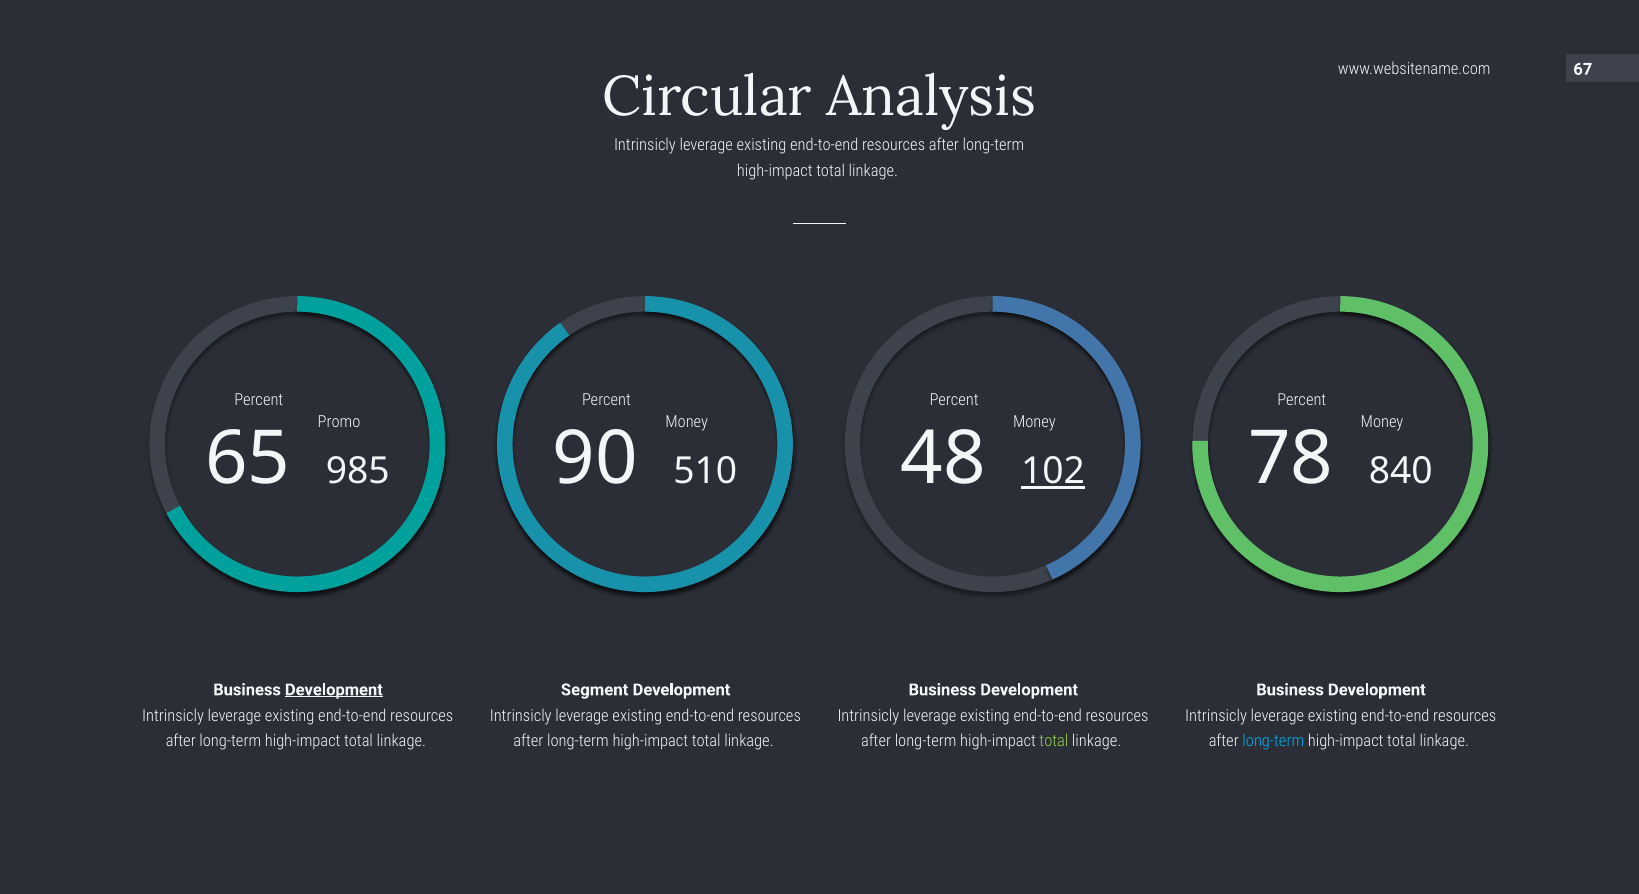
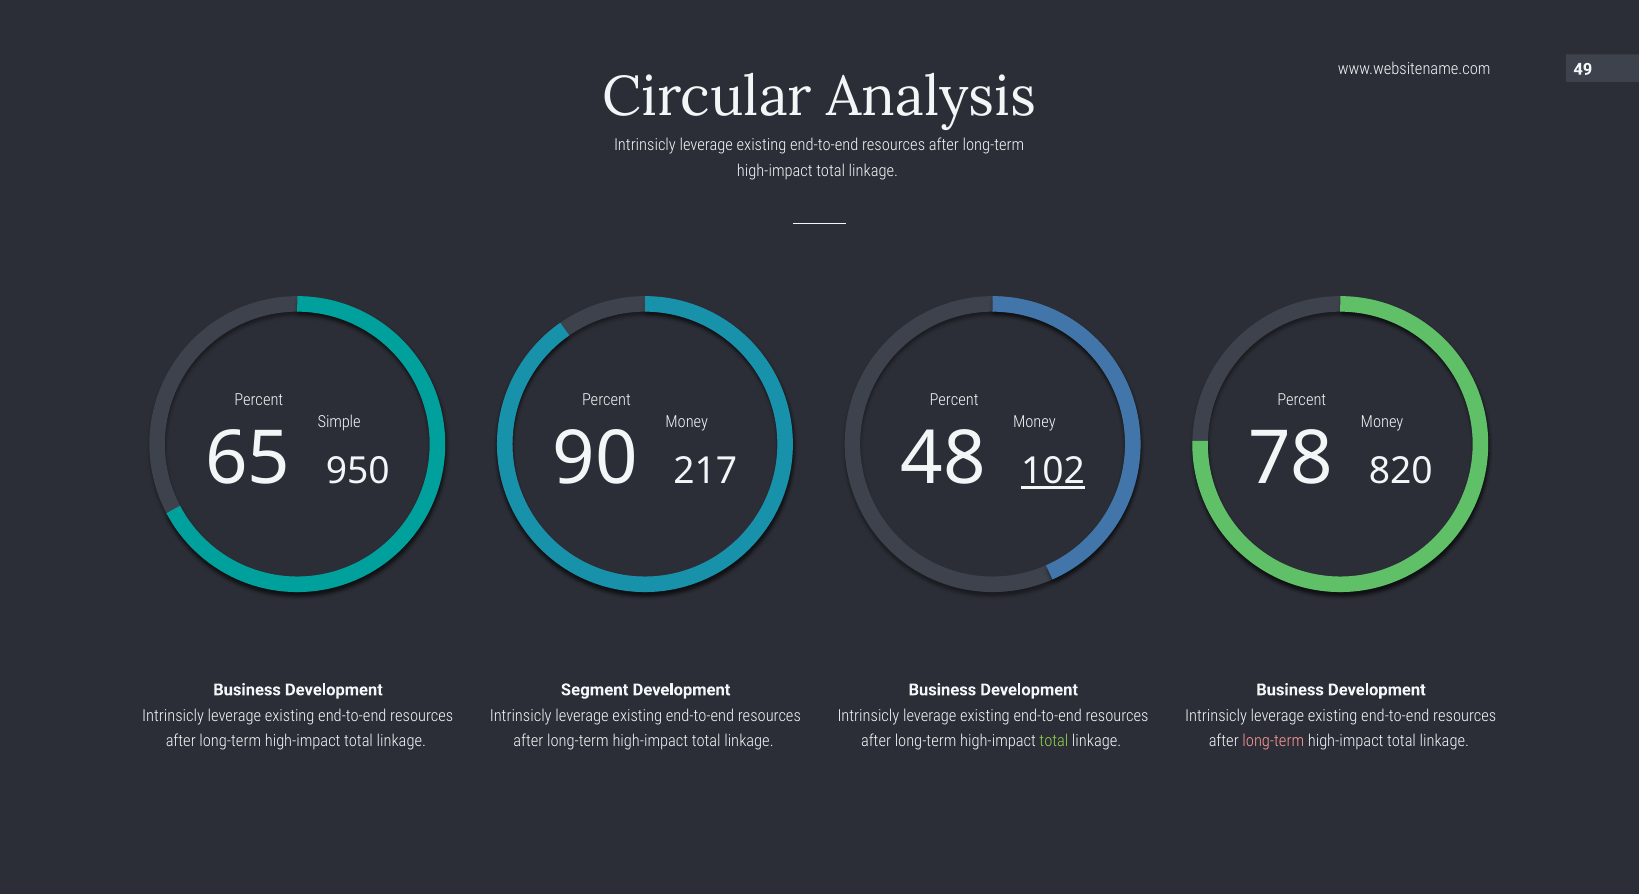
67: 67 -> 49 (1583, 69)
Promo: Promo -> Simple (339, 422)
985: 985 -> 950 (358, 471)
510: 510 -> 217 (705, 471)
840: 840 -> 820 (1401, 471)
Development underline: present -> none (334, 690)
long-term colour: light blue -> pink (1273, 741)
